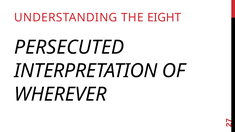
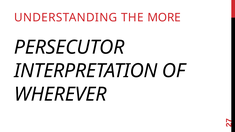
EIGHT: EIGHT -> MORE (164, 18)
PERSECUTED: PERSECUTED -> PERSECUTOR (69, 47)
